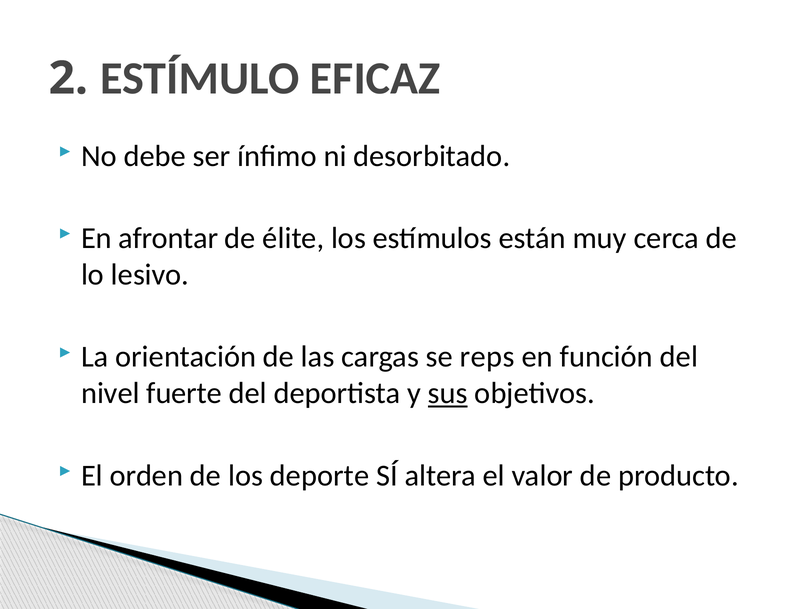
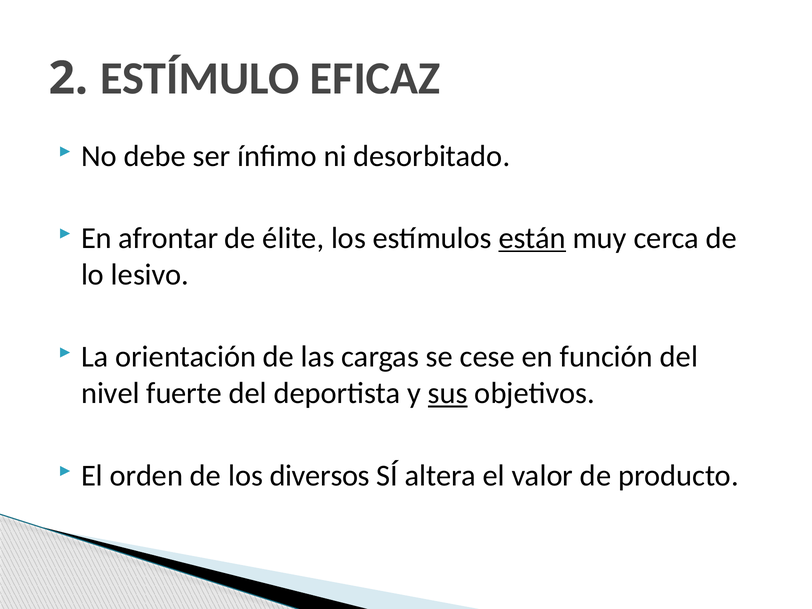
están underline: none -> present (532, 238)
reps: reps -> cese (487, 357)
deporte: deporte -> diversos (320, 476)
